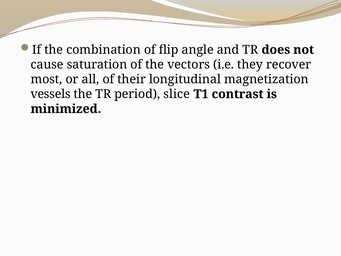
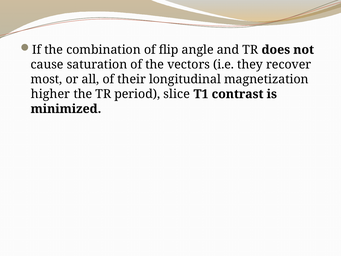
vessels: vessels -> higher (50, 94)
